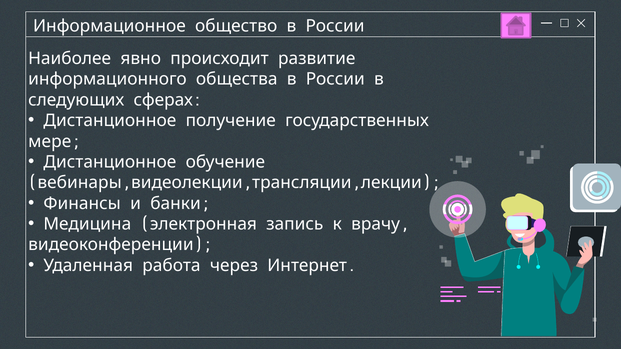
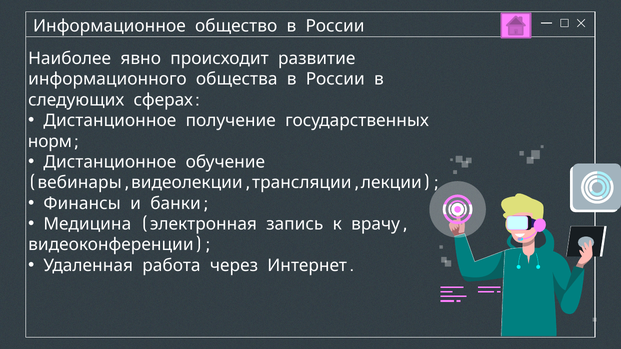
мере: мере -> норм (50, 141)
